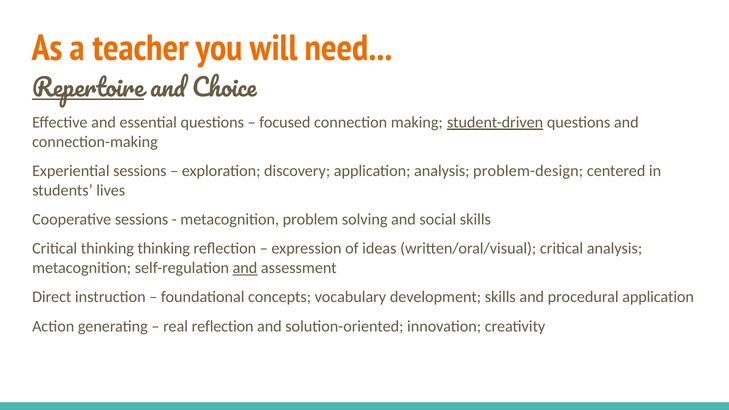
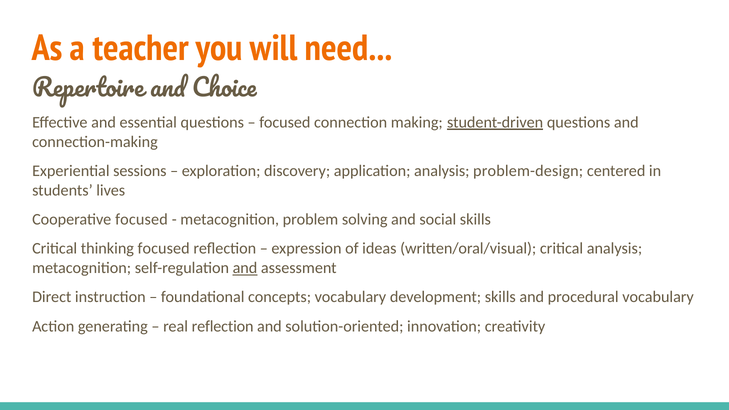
Repertoire underline: present -> none (88, 89)
Cooperative sessions: sessions -> focused (141, 219)
thinking thinking: thinking -> focused (164, 249)
procedural application: application -> vocabulary (658, 297)
